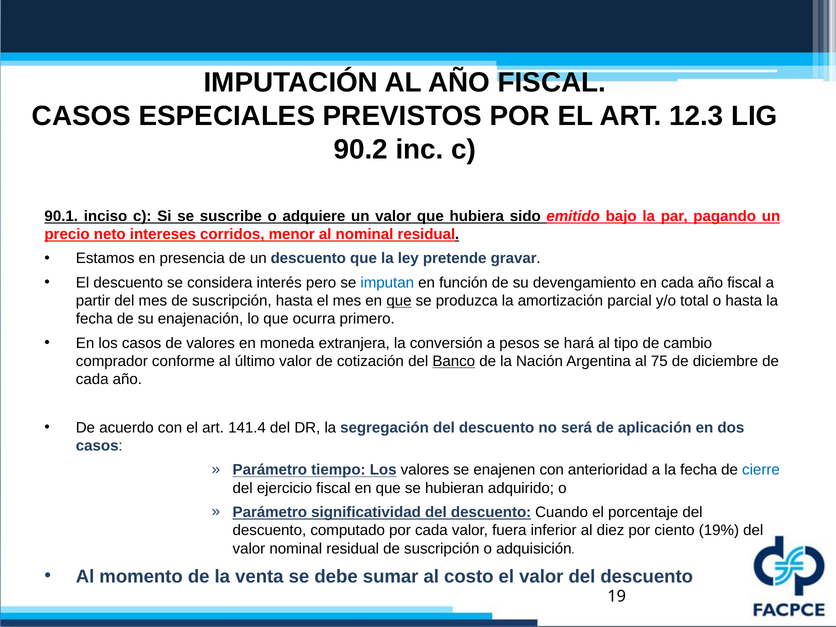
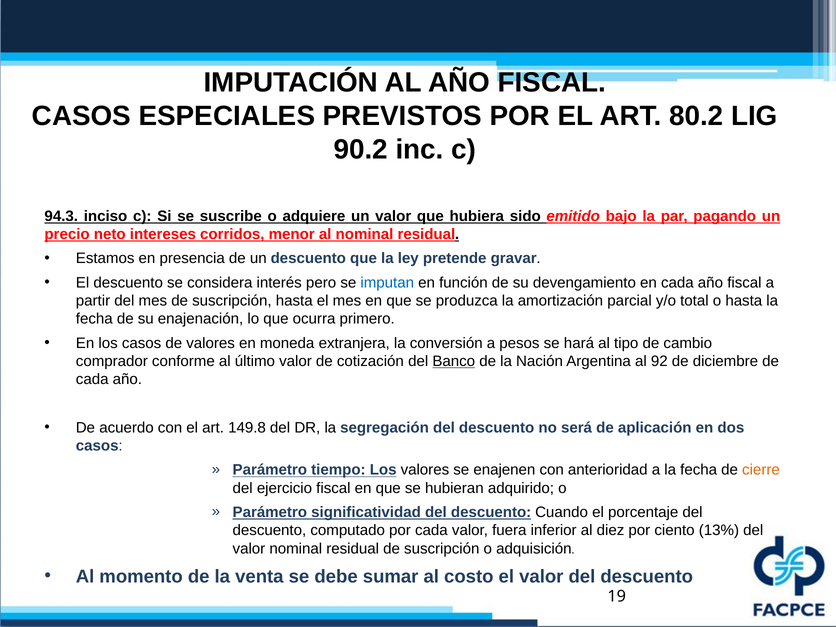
12.3: 12.3 -> 80.2 (696, 116)
90.1: 90.1 -> 94.3 (61, 216)
que underline: present -> none (399, 301)
75: 75 -> 92 (659, 361)
141.4: 141.4 -> 149.8 (247, 428)
cierre colour: blue -> orange (761, 470)
19%: 19% -> 13% (719, 530)
